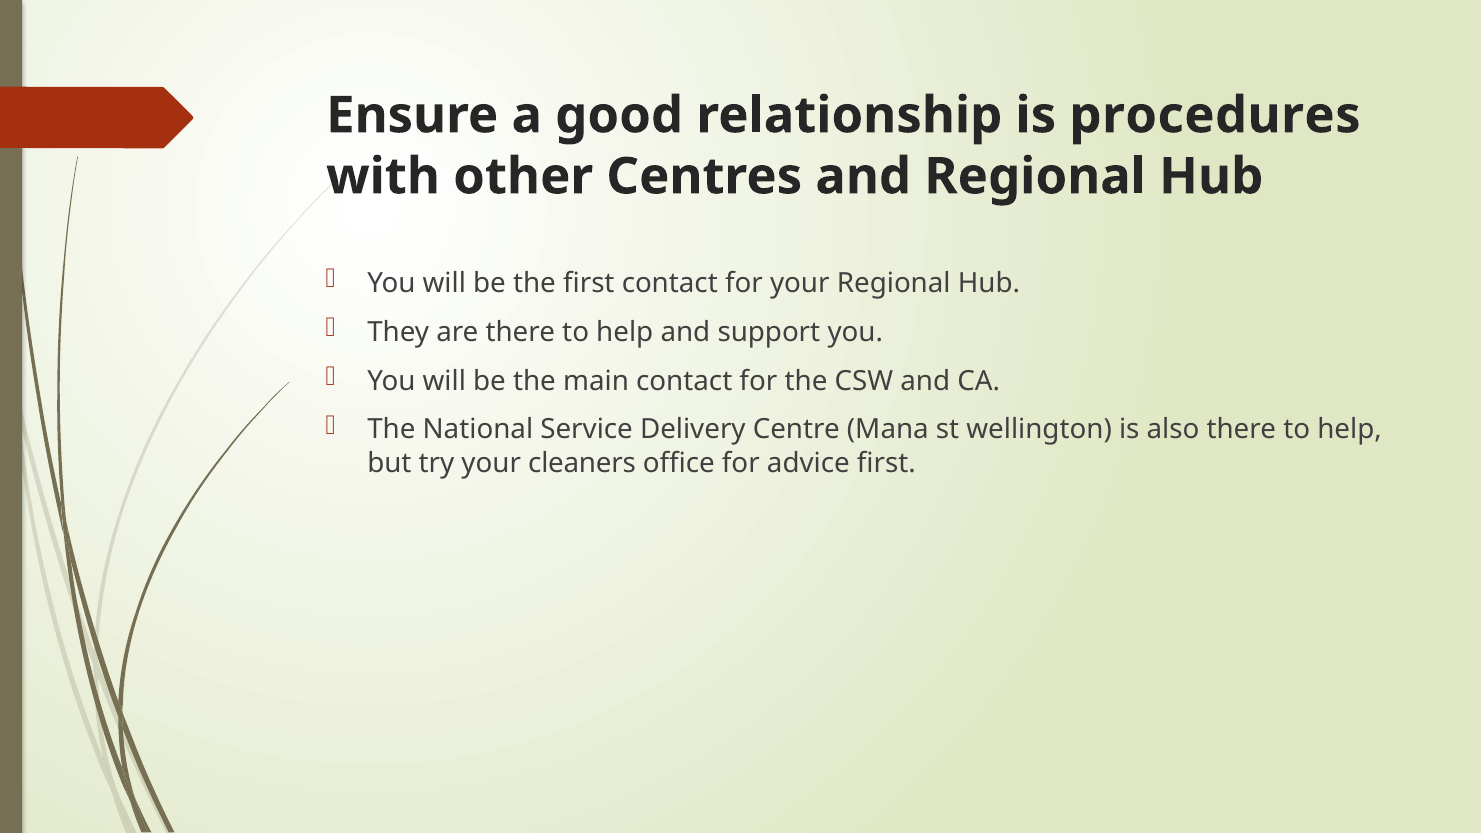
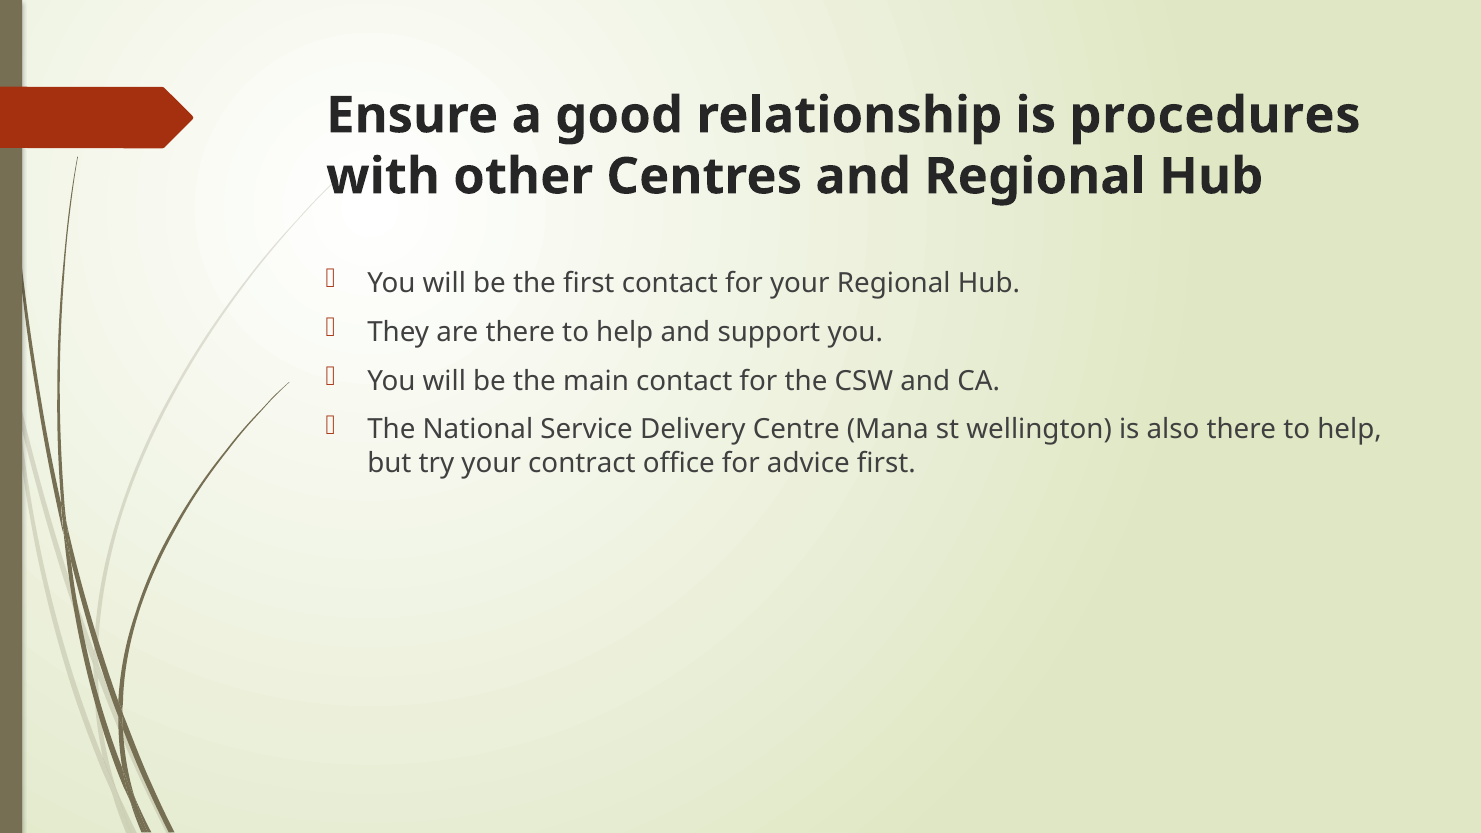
cleaners: cleaners -> contract (582, 463)
